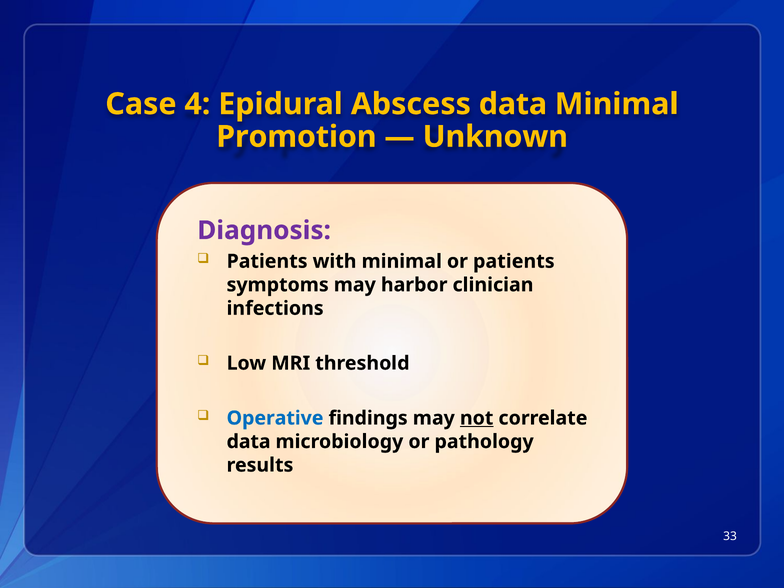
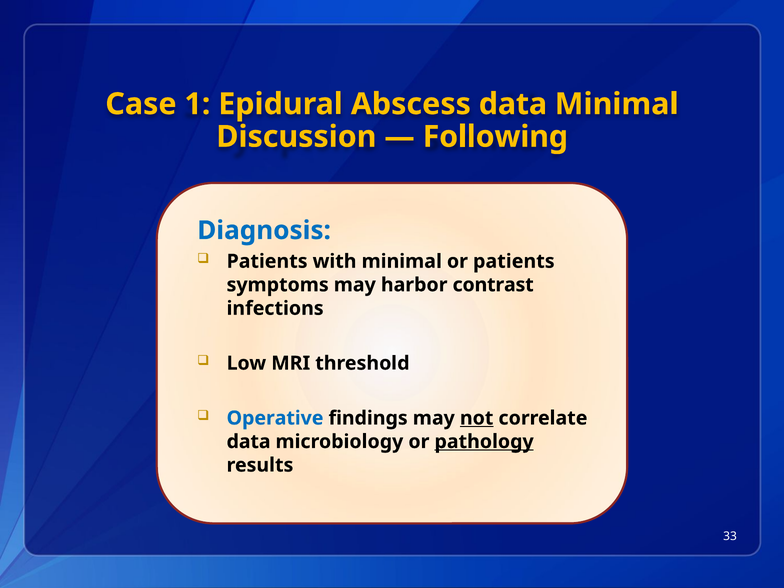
4: 4 -> 1 (197, 104)
Promotion: Promotion -> Discussion (296, 137)
Unknown: Unknown -> Following (495, 137)
Diagnosis colour: purple -> blue (264, 230)
clinician: clinician -> contrast (493, 285)
pathology underline: none -> present (484, 442)
